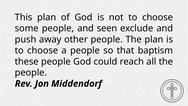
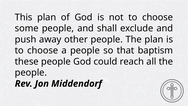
seen: seen -> shall (107, 28)
